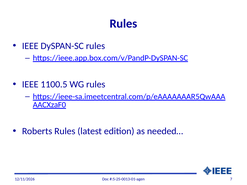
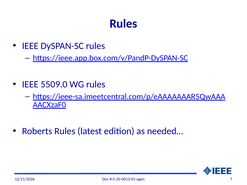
1100.5: 1100.5 -> 5509.0 (54, 85)
